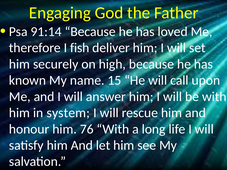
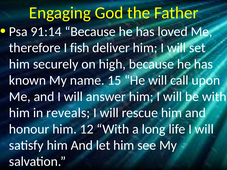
system: system -> reveals (68, 113)
76: 76 -> 12 (87, 129)
